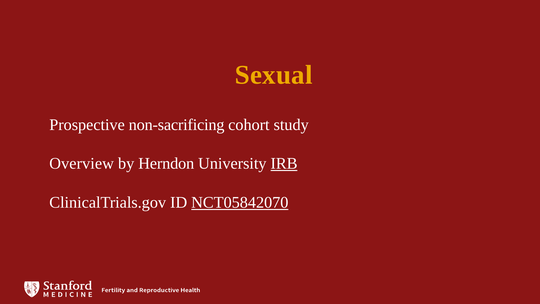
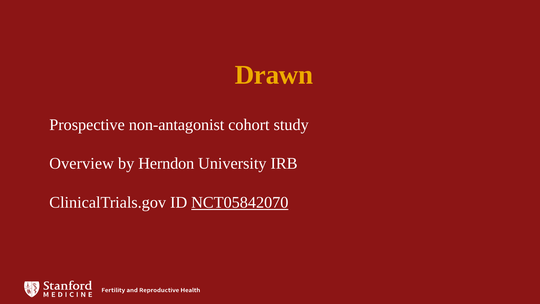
Sexual: Sexual -> Drawn (274, 75)
non-sacrificing: non-sacrificing -> non-antagonist (177, 125)
IRB underline: present -> none (284, 163)
